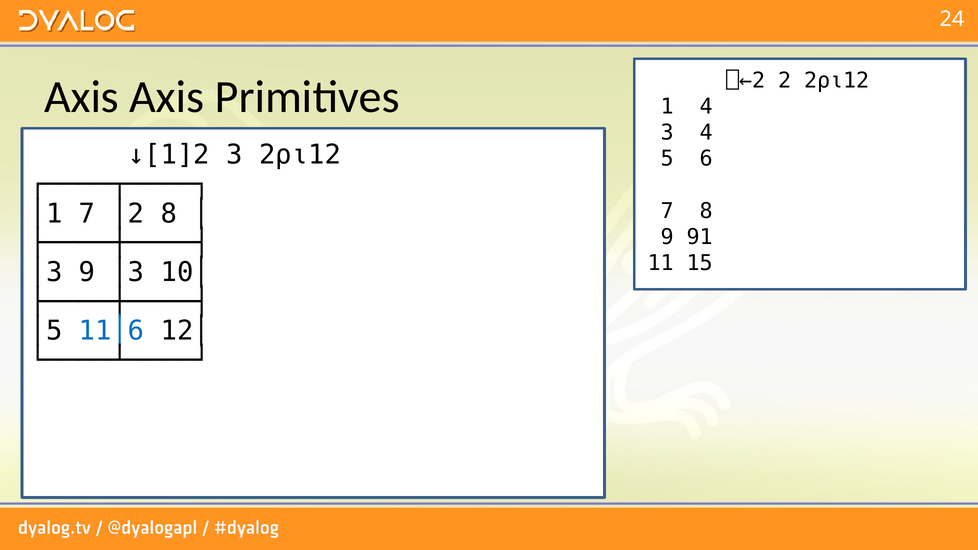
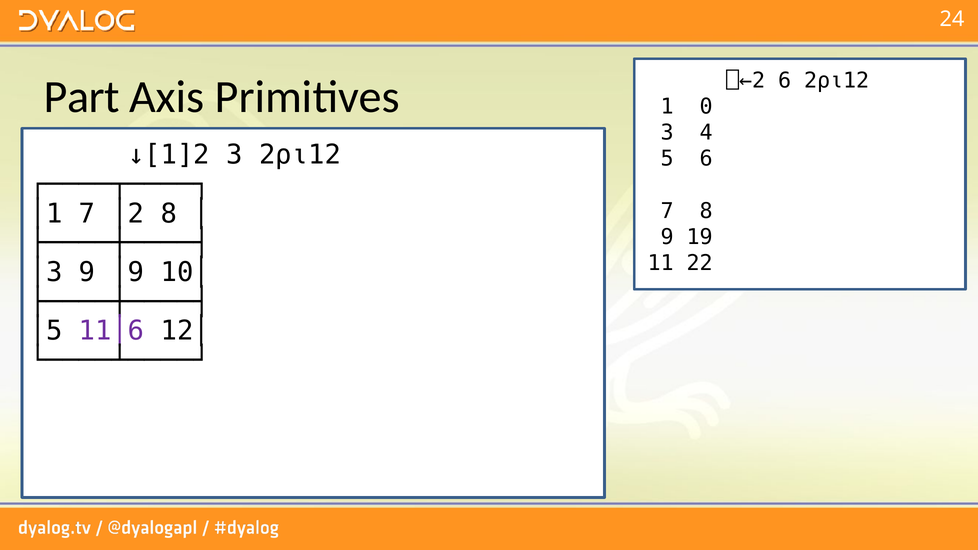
⎕←2 2: 2 -> 6 (785, 81)
Axis: Axis -> Part (82, 97)
1 4: 4 -> 0 (706, 107)
91: 91 -> 19 (700, 237)
15: 15 -> 22 (700, 263)
9 │3: │3 -> │9 (128, 272)
11│6 colour: blue -> purple (112, 331)
